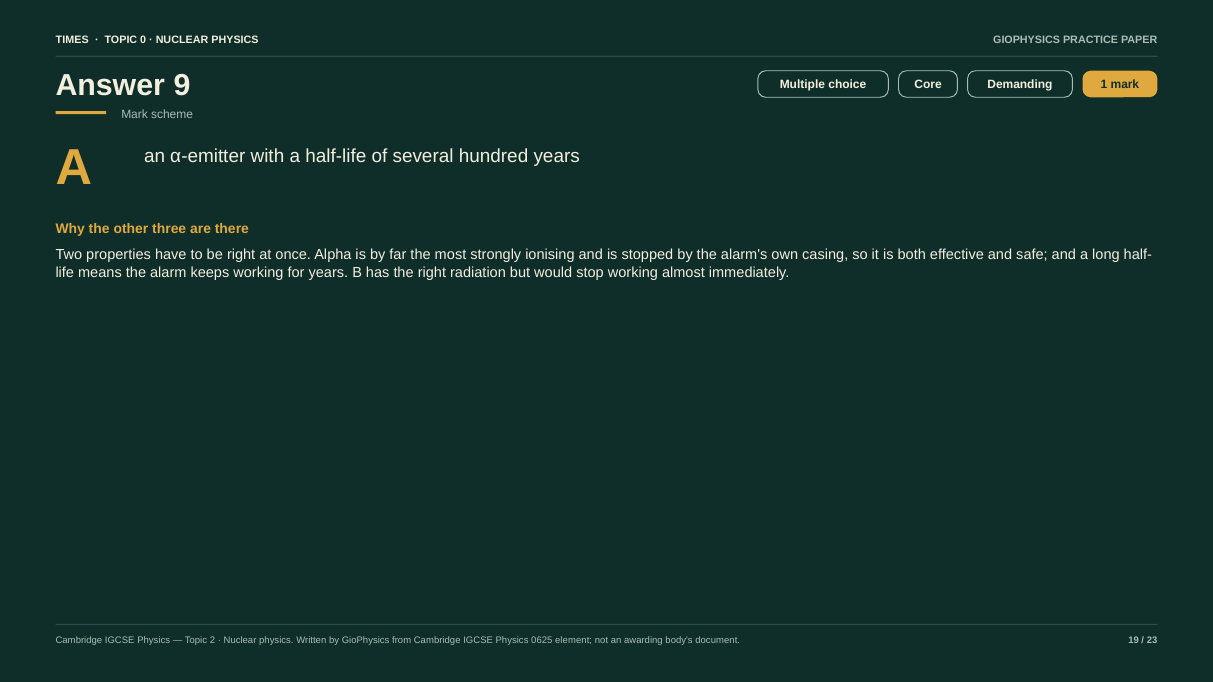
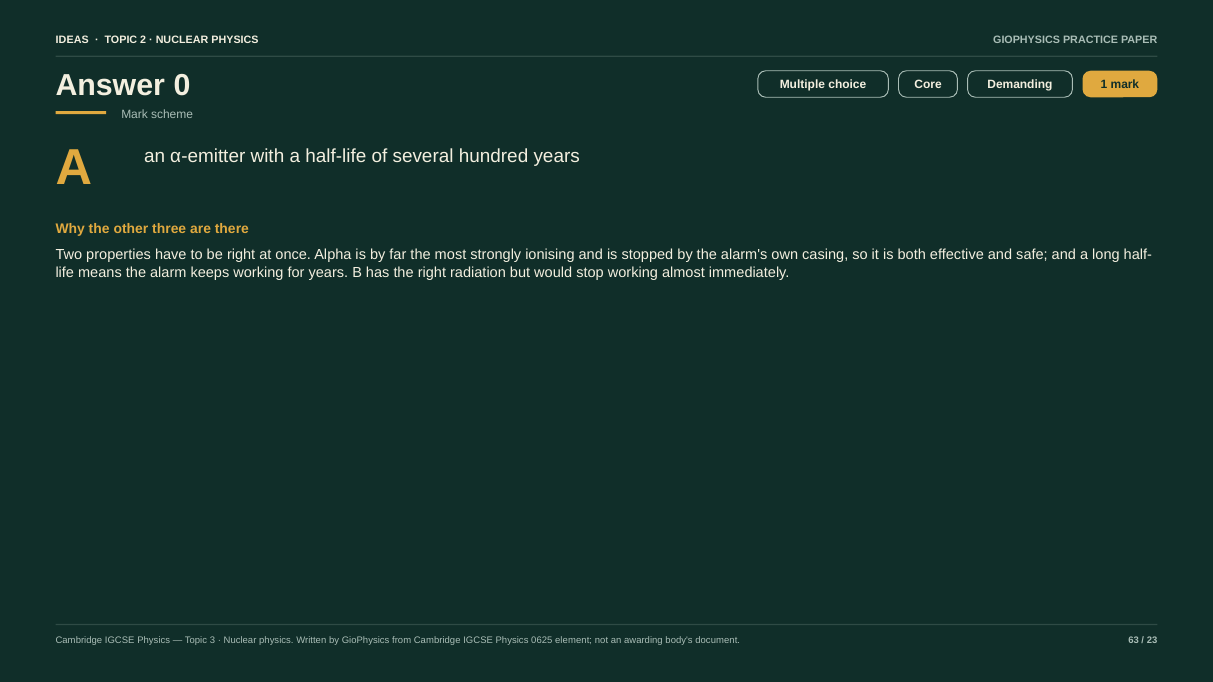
TIMES: TIMES -> IDEAS (72, 40)
0: 0 -> 2 (143, 40)
9: 9 -> 0 (182, 86)
2: 2 -> 3 (212, 641)
19: 19 -> 63 (1134, 641)
